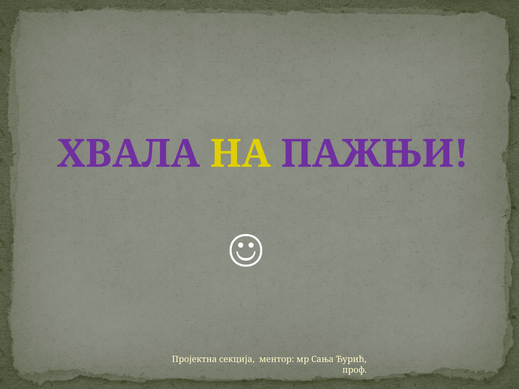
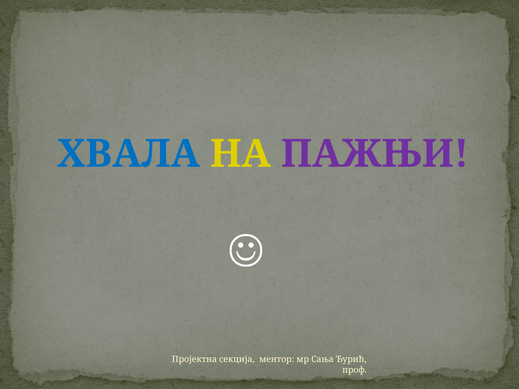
ХВАЛА colour: purple -> blue (128, 154)
